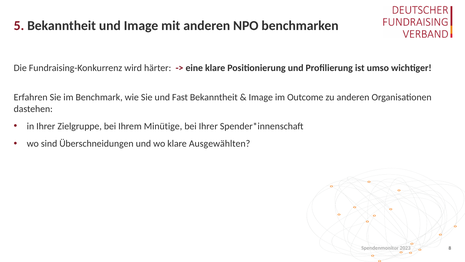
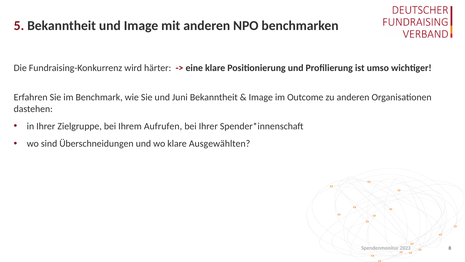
Fast: Fast -> Juni (180, 97)
Minütige: Minütige -> Aufrufen (163, 126)
